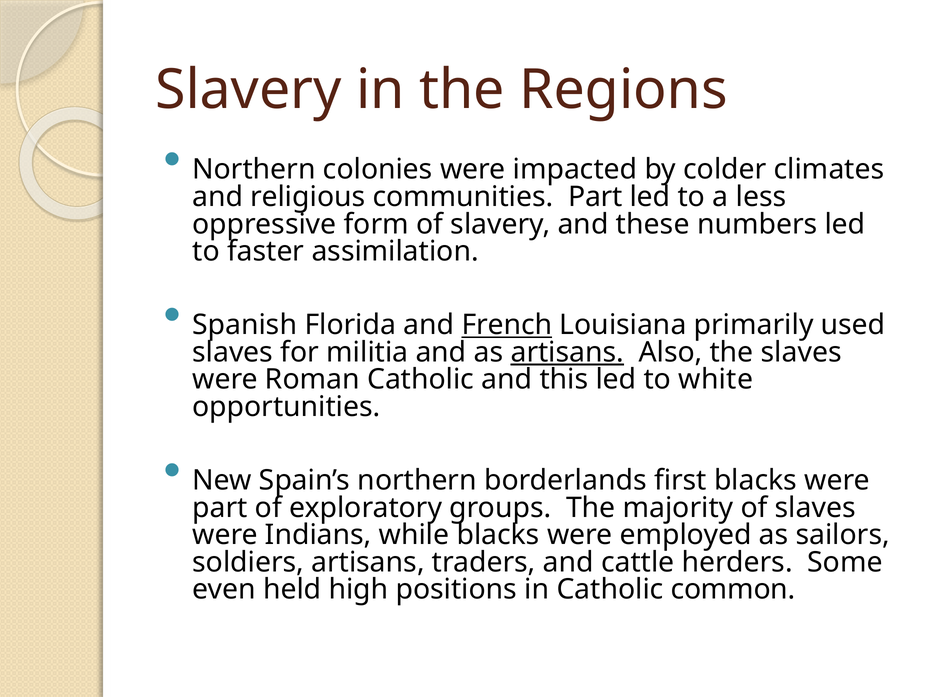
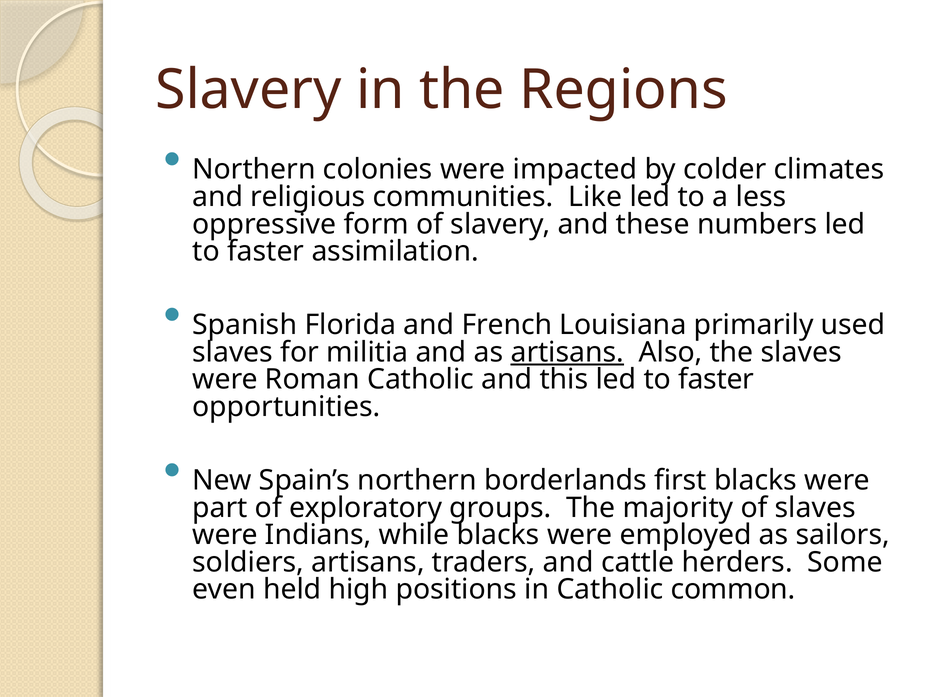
communities Part: Part -> Like (595, 197)
French underline: present -> none (507, 325)
this led to white: white -> faster (716, 380)
